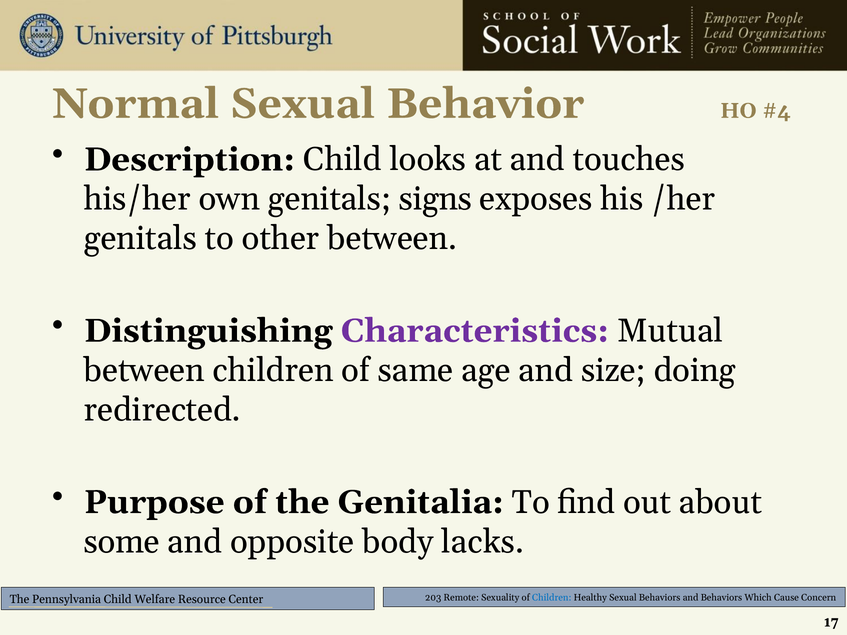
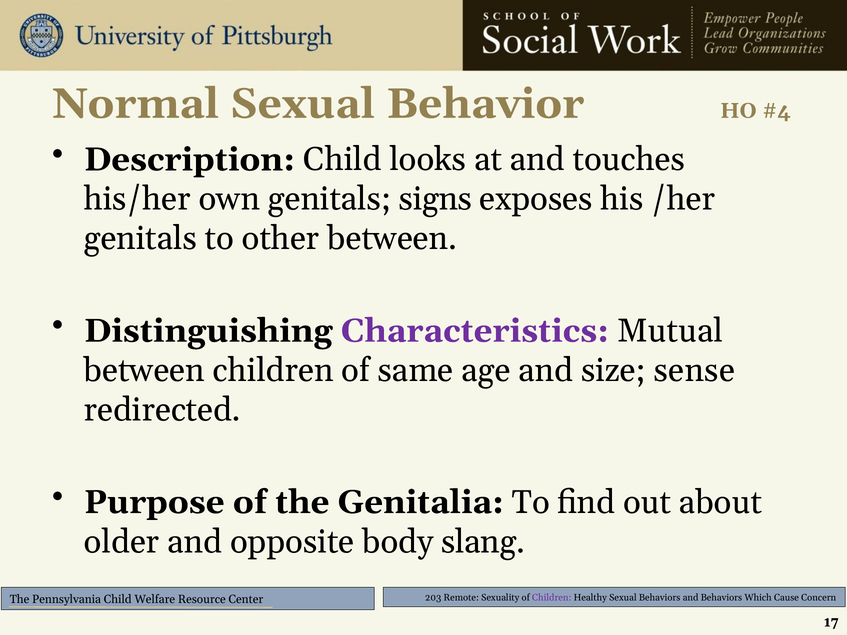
doing: doing -> sense (694, 371)
some: some -> older (122, 542)
lacks: lacks -> slang (483, 542)
Children colour: blue -> purple (552, 598)
